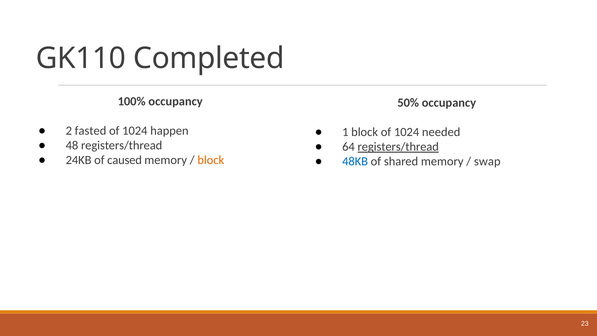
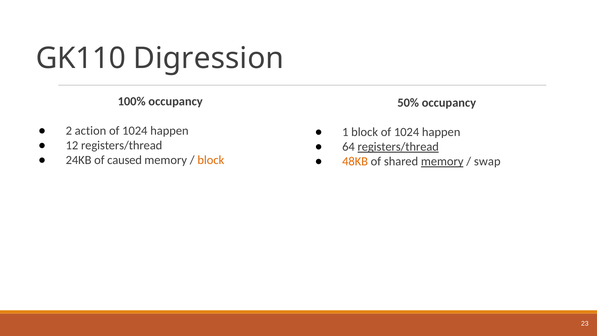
Completed: Completed -> Digression (209, 58)
fasted: fasted -> action (90, 131)
block of 1024 needed: needed -> happen (441, 132)
48: 48 -> 12 (72, 145)
48KB colour: blue -> orange (355, 161)
memory underline: none -> present (442, 161)
